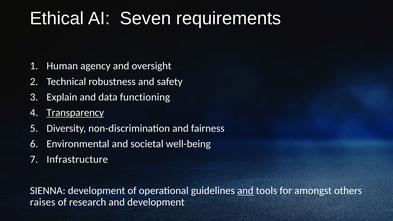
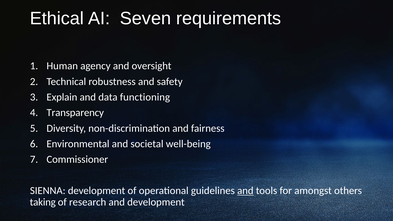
Transparency underline: present -> none (75, 113)
Infrastructure: Infrastructure -> Commissioner (77, 160)
raises: raises -> taking (43, 202)
